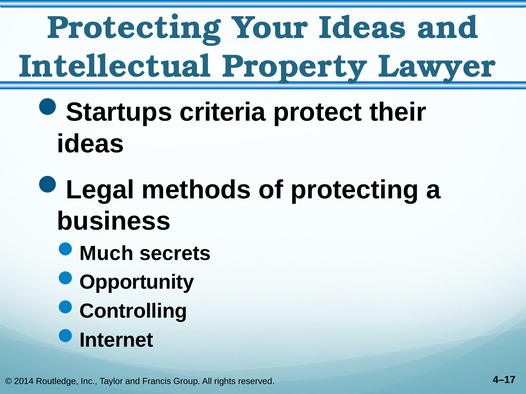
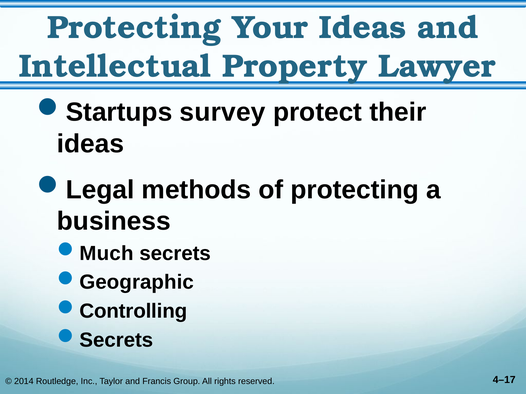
criteria: criteria -> survey (223, 112)
Opportunity: Opportunity -> Geographic (137, 283)
Internet: Internet -> Secrets (116, 340)
